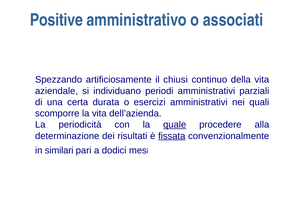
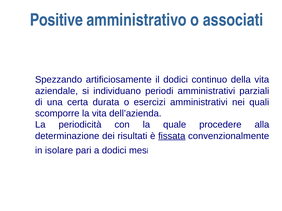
il chiusi: chiusi -> dodici (176, 80)
quale underline: present -> none (175, 125)
similari: similari -> isolare (59, 151)
